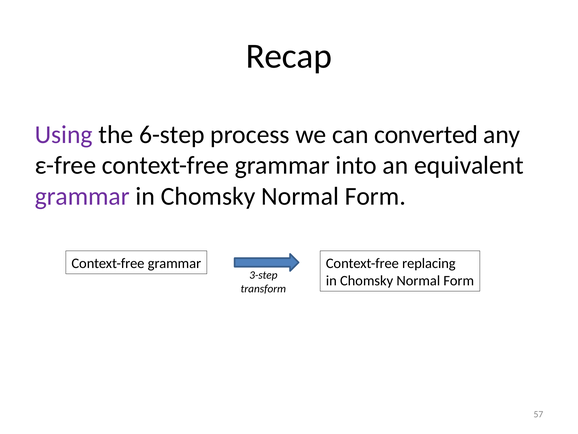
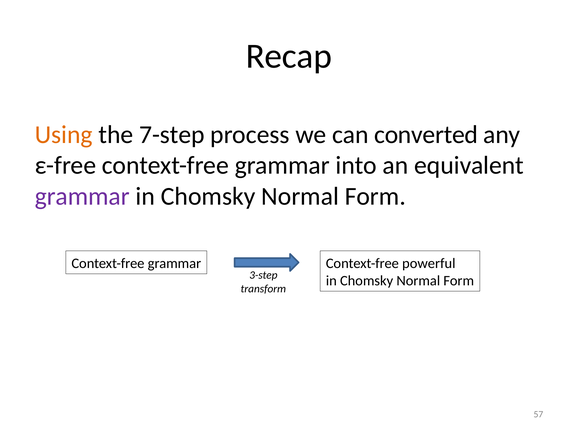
Using colour: purple -> orange (64, 134)
6-step: 6-step -> 7-step (172, 134)
replacing: replacing -> powerful (429, 263)
